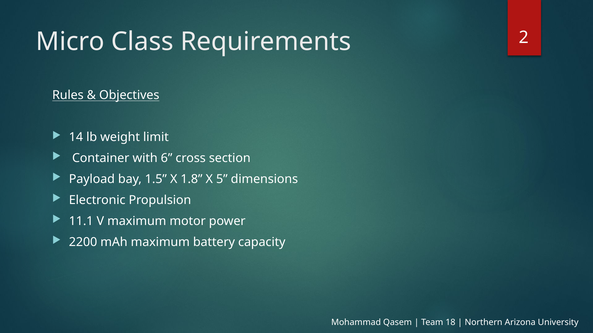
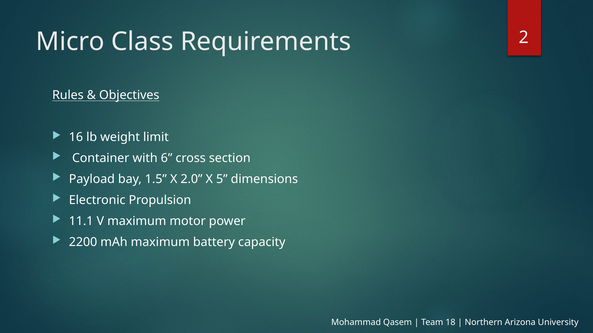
14: 14 -> 16 (76, 137)
1.8: 1.8 -> 2.0 (191, 180)
